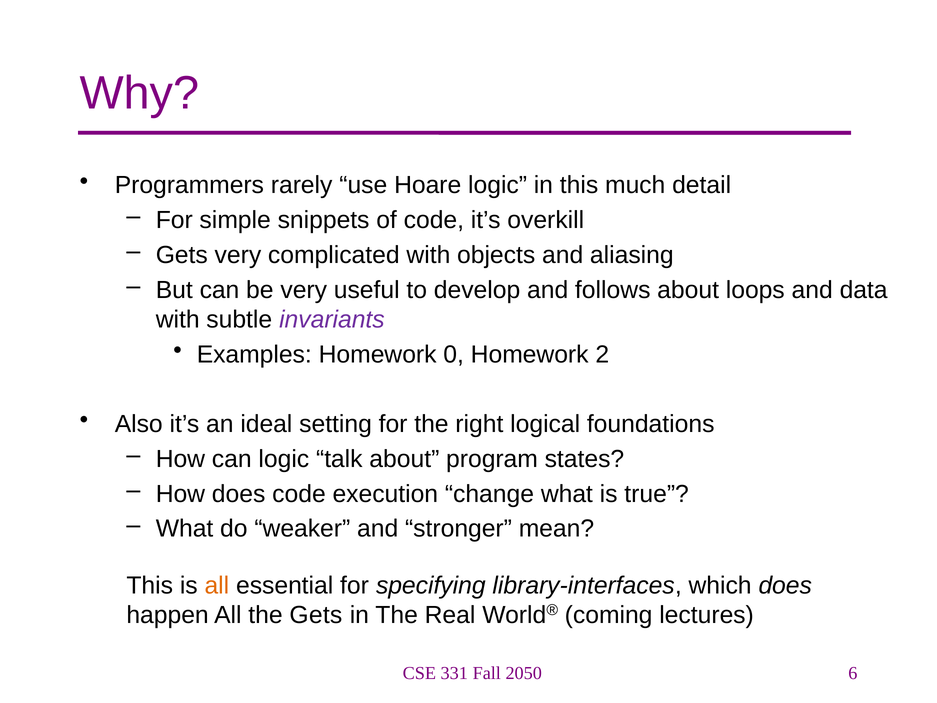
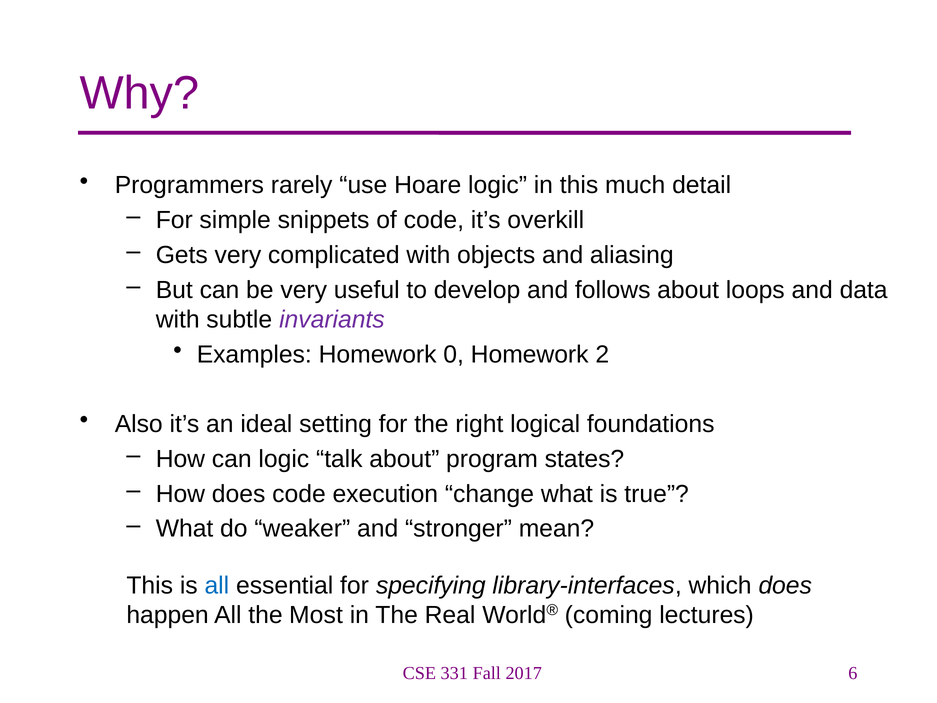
all colour: orange -> blue (217, 585)
the Gets: Gets -> Most (316, 615)
2050: 2050 -> 2017 (524, 673)
